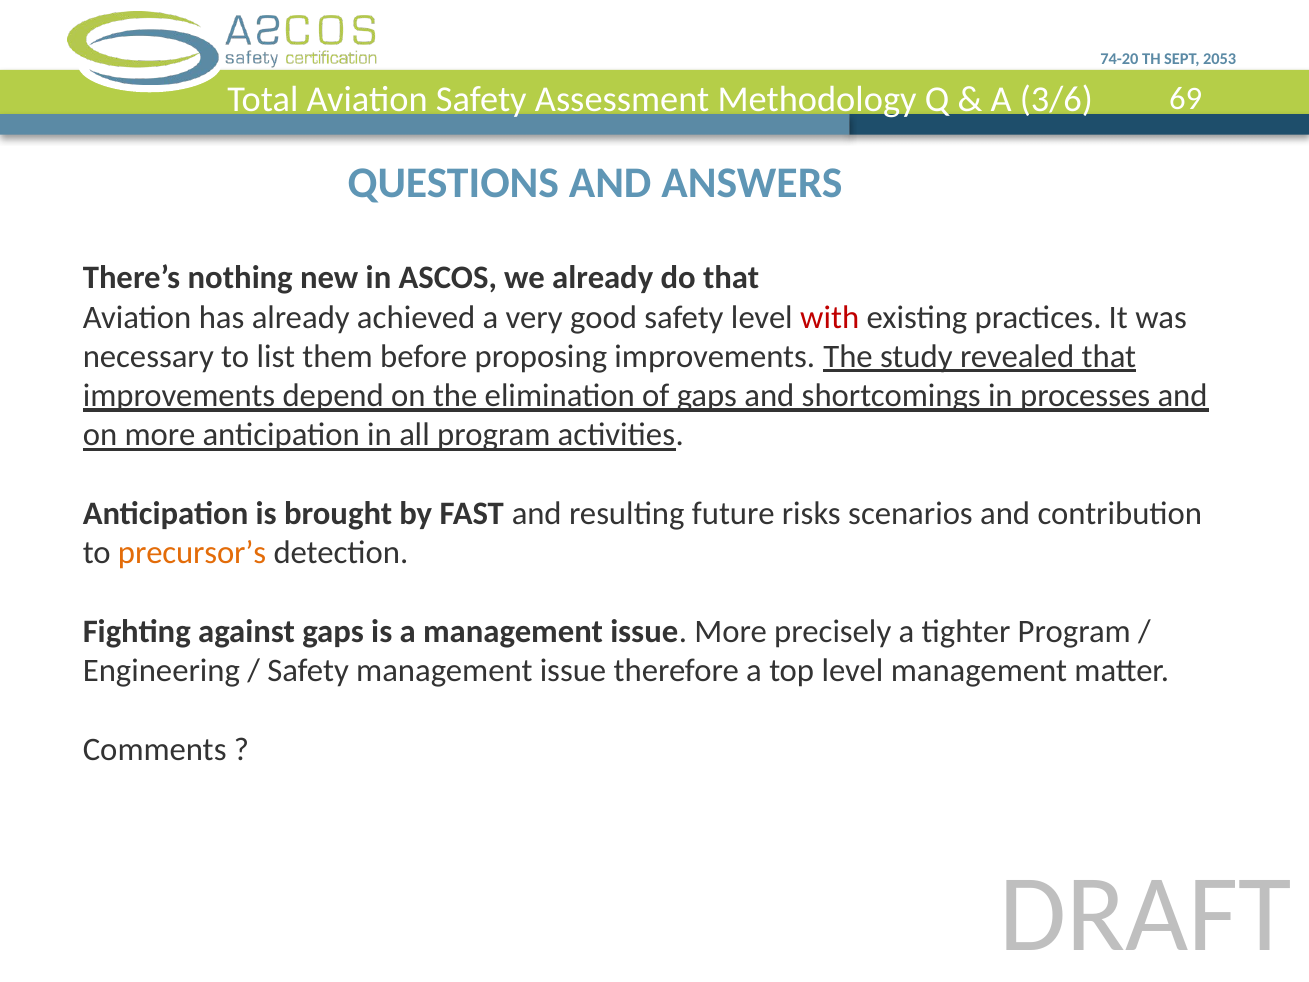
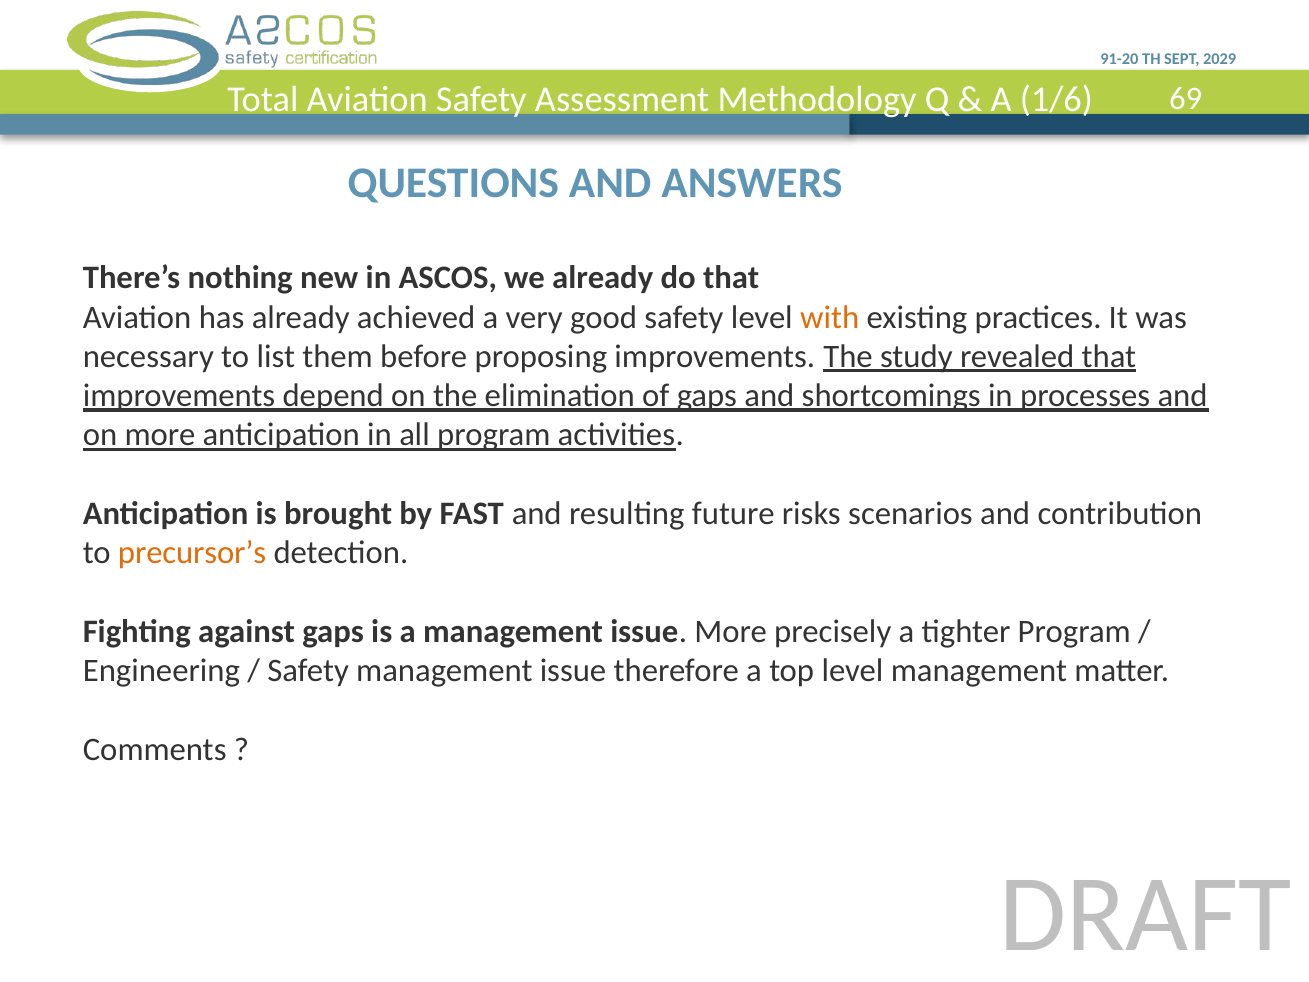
74-20: 74-20 -> 91-20 (1119, 59)
2053: 2053 -> 2029 (1220, 59)
3/6: 3/6 -> 1/6 (1056, 99)
with colour: red -> orange (830, 317)
